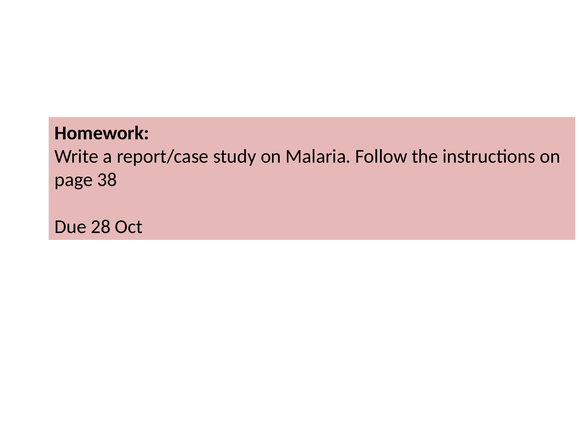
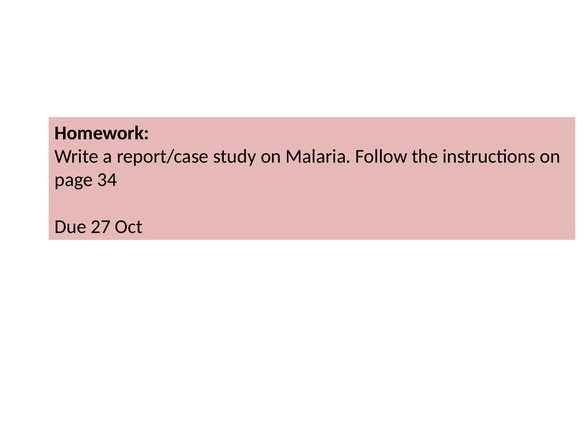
38: 38 -> 34 (107, 180)
28: 28 -> 27 (101, 227)
